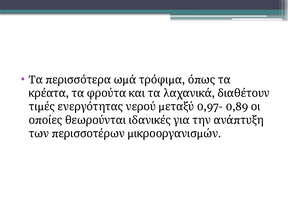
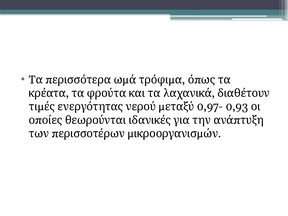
0,89: 0,89 -> 0,93 (237, 107)
